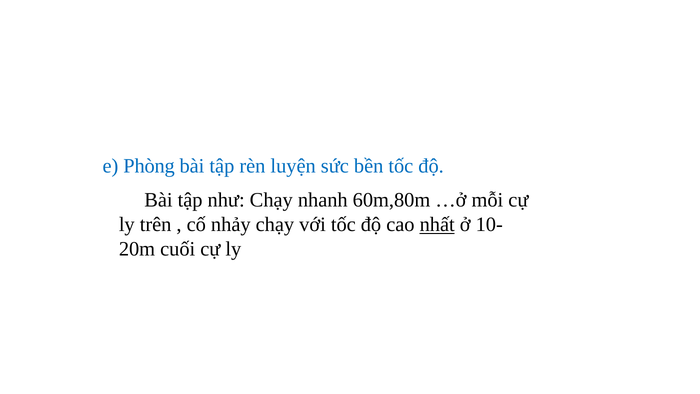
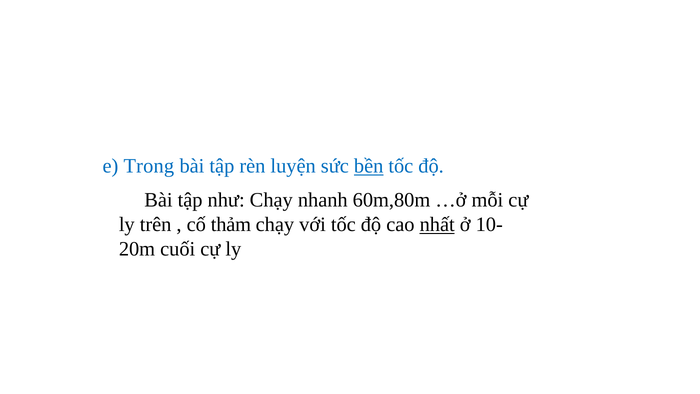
Phòng: Phòng -> Trong (149, 166)
bền underline: none -> present (369, 166)
nhảy: nhảy -> thảm (231, 225)
